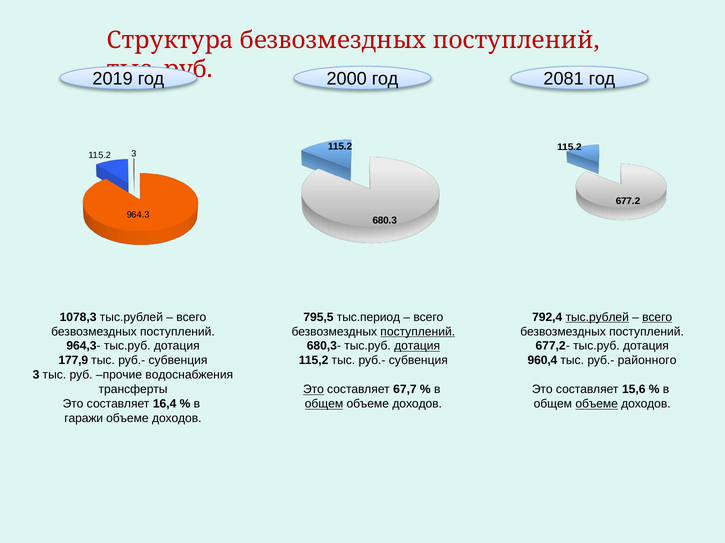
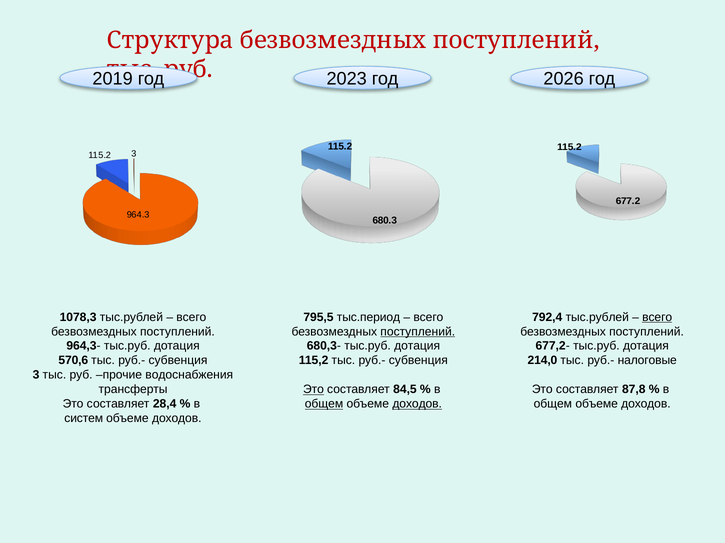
2000: 2000 -> 2023 (347, 79)
2081: 2081 -> 2026 (564, 79)
тыс.рублей underline: present -> none (597, 317)
дотация underline: present -> none (417, 346)
177,9: 177,9 -> 570,6 (73, 361)
960,4: 960,4 -> 214,0 (542, 361)
районного: районного -> налоговые (647, 361)
67,7: 67,7 -> 84,5 (405, 390)
15,6: 15,6 -> 87,8 (634, 390)
16,4: 16,4 -> 28,4 (165, 404)
доходов underline: none -> present (417, 404)
объеме underline: present -> none (597, 404)
гаражи: гаражи -> систем (84, 419)
